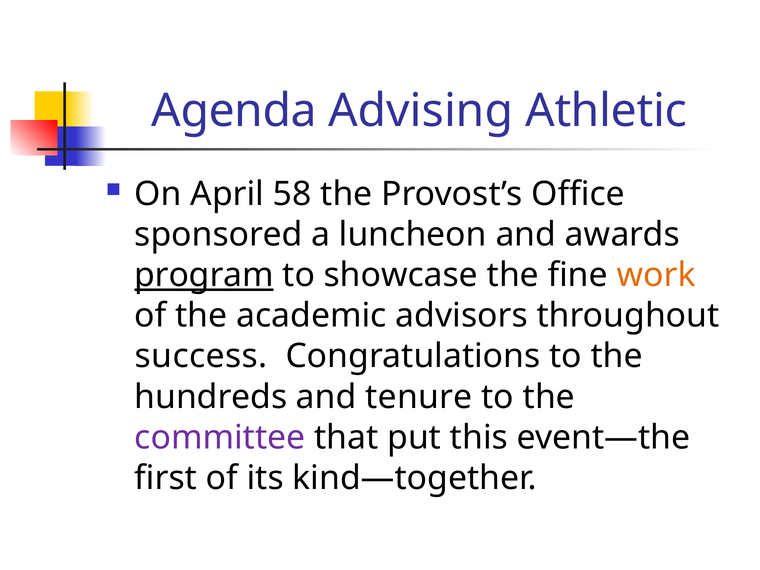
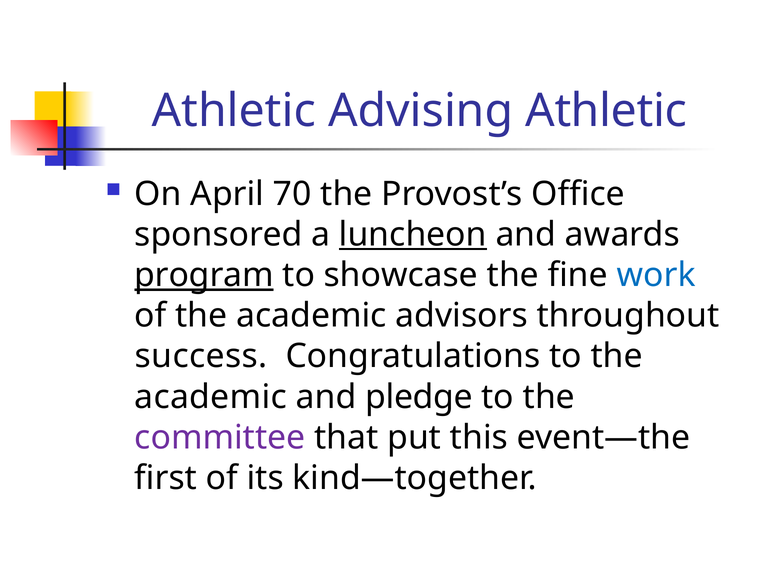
Agenda: Agenda -> Athletic (234, 111)
58: 58 -> 70 (292, 194)
luncheon underline: none -> present (413, 235)
work colour: orange -> blue (656, 275)
hundreds: hundreds -> academic (211, 397)
tenure: tenure -> pledge (419, 397)
